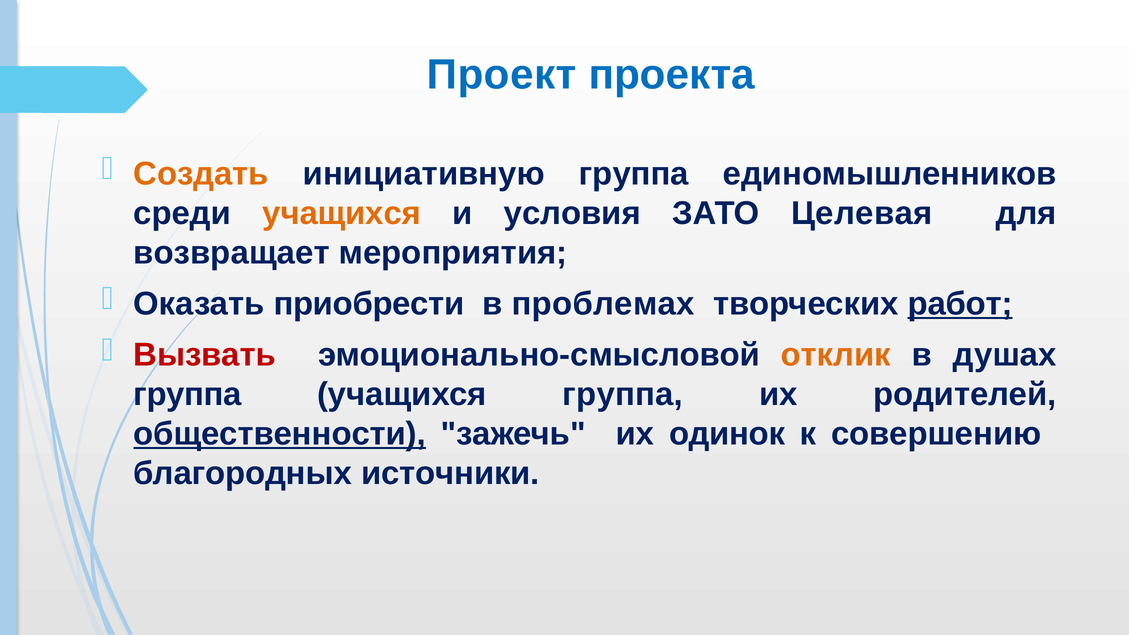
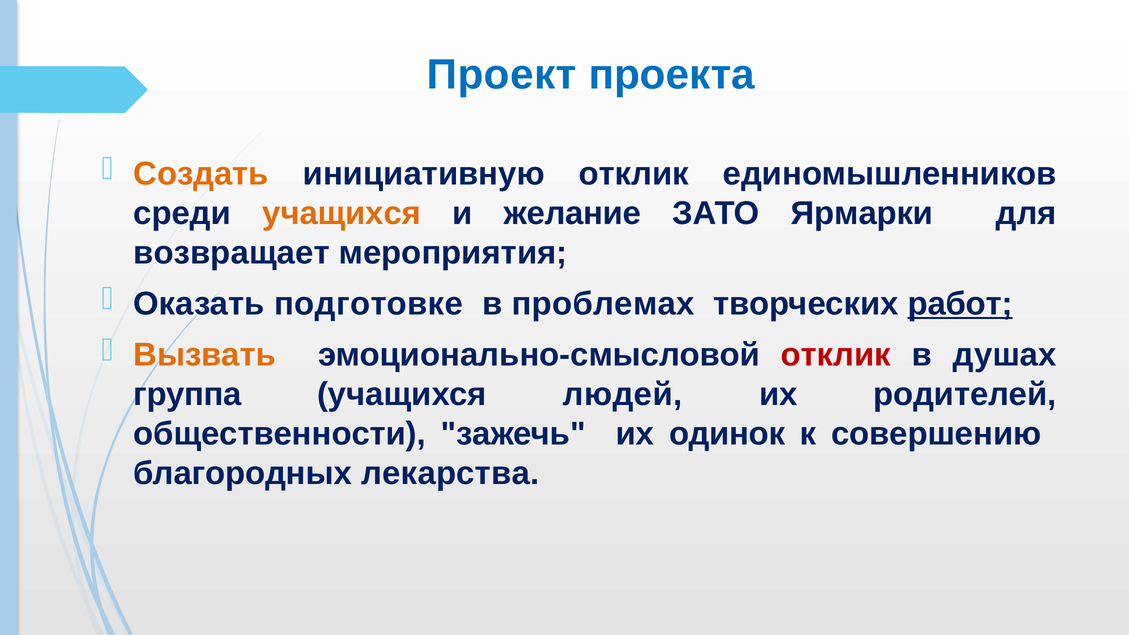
инициативную группа: группа -> отклик (634, 174)
условия: условия -> желание (572, 213)
Целевая: Целевая -> Ярмарки (862, 213)
приобрести: приобрести -> подготовке (369, 304)
Вызвать colour: red -> orange (205, 355)
отклик colour: orange -> red (836, 355)
учащихся группа: группа -> людей (623, 395)
общественности underline: present -> none (280, 434)
источники: источники -> лекарства (450, 473)
